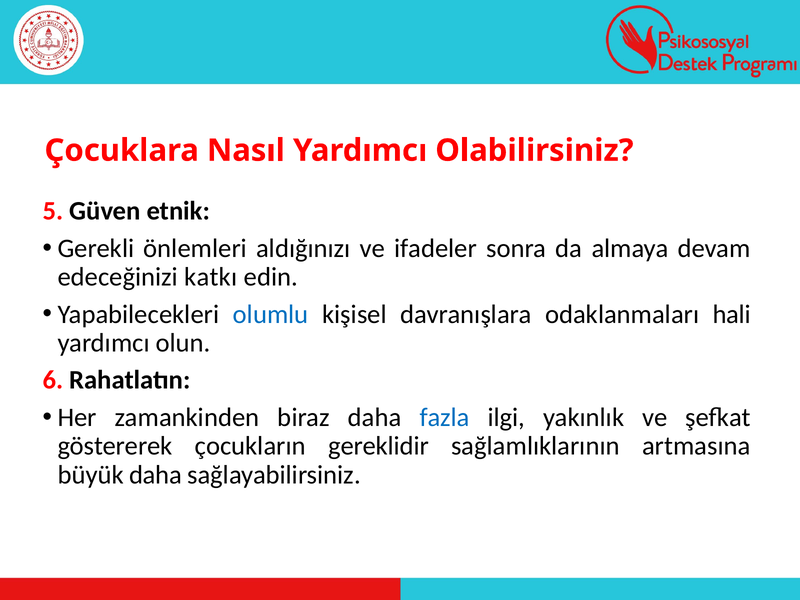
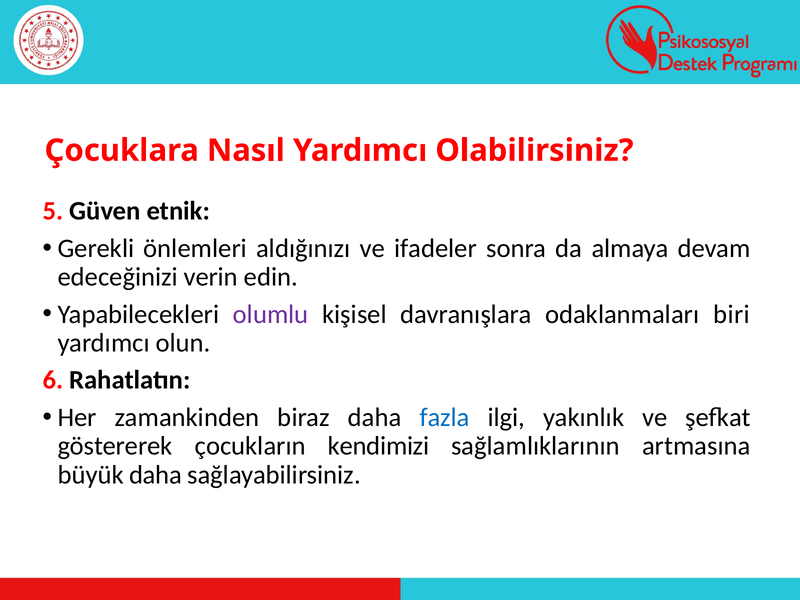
katkı: katkı -> verin (211, 277)
olumlu colour: blue -> purple (271, 314)
hali: hali -> biri (732, 314)
gereklidir: gereklidir -> kendimizi (379, 446)
